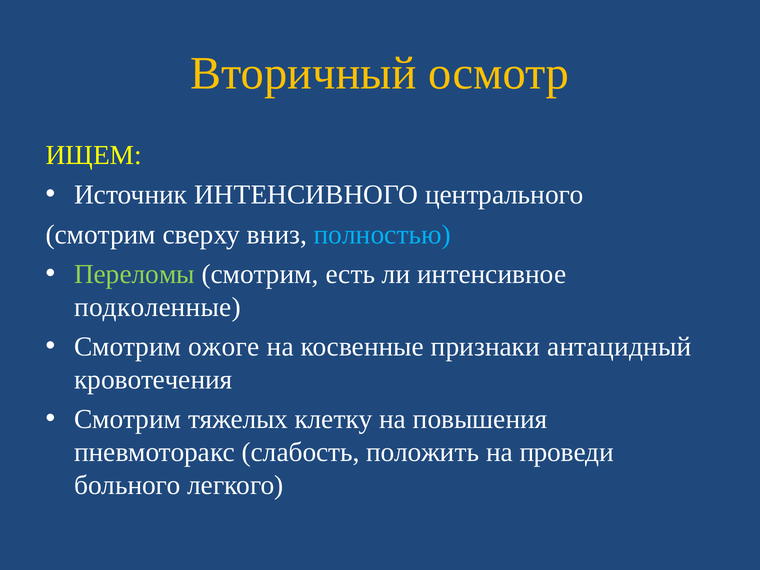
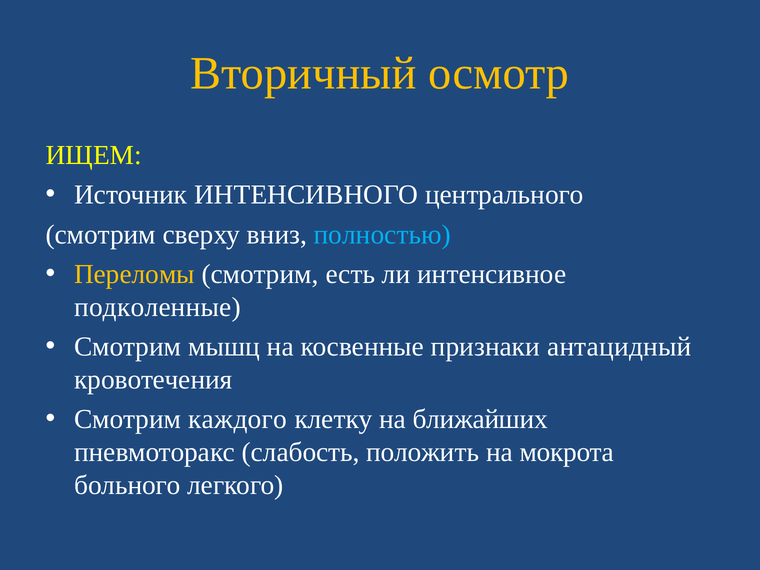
Переломы colour: light green -> yellow (134, 274)
ожоге: ожоге -> мышц (224, 347)
тяжелых: тяжелых -> каждого (238, 419)
повышения: повышения -> ближайших (480, 419)
проведи: проведи -> мокрота (567, 452)
